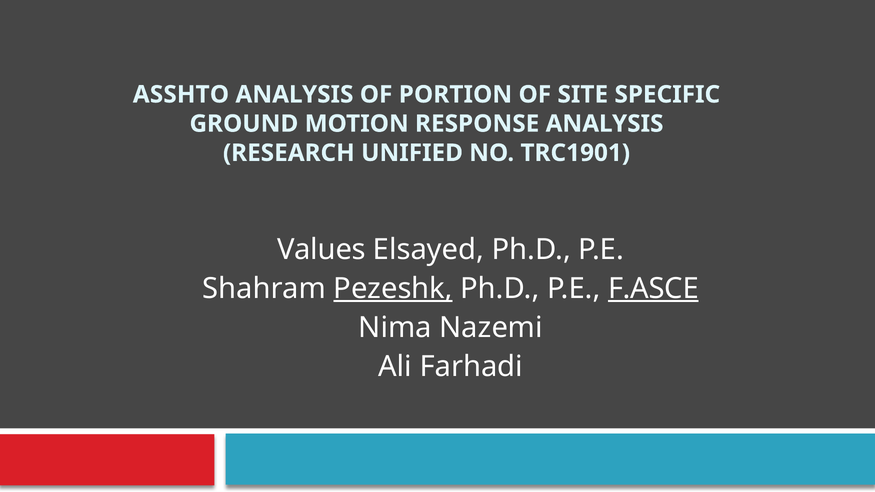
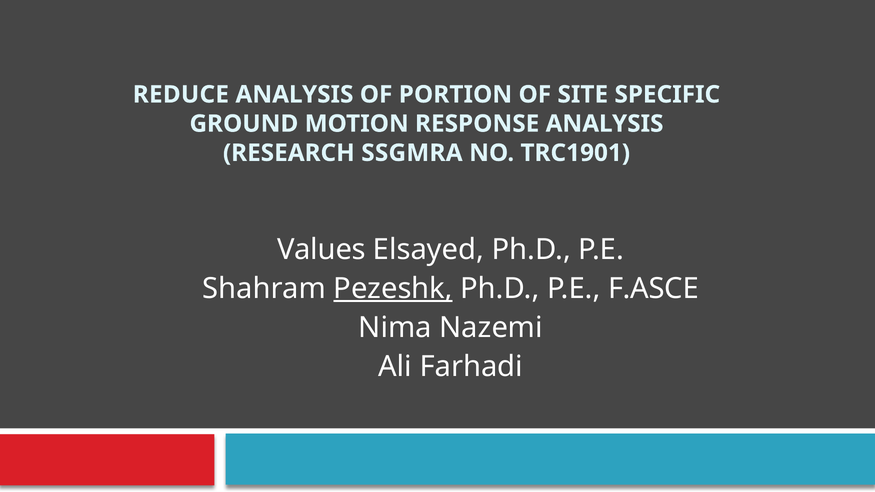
ASSHTO: ASSHTO -> REDUCE (181, 95)
UNIFIED: UNIFIED -> SSGMRA (412, 153)
F.ASCE underline: present -> none (653, 289)
